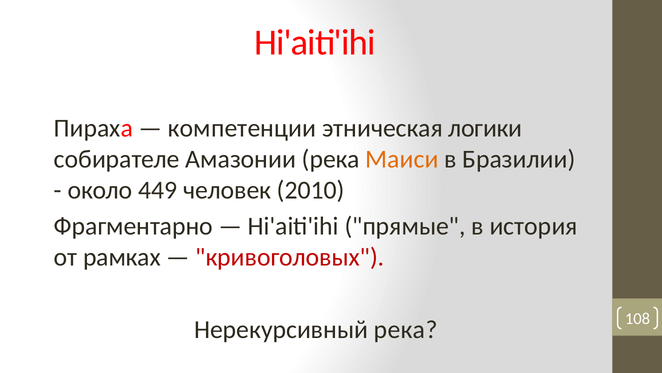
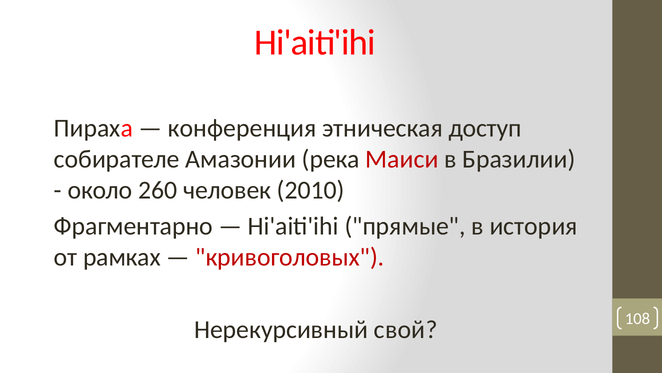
компетенции: компетенции -> конференция (242, 128)
логики: логики -> доступ (485, 128)
Маиси colour: orange -> red (402, 159)
449: 449 -> 260 (158, 190)
Нерекурсивный река: река -> свой (406, 329)
